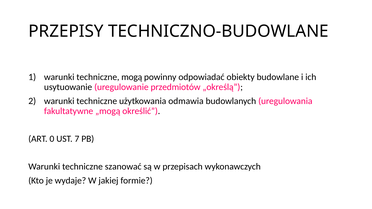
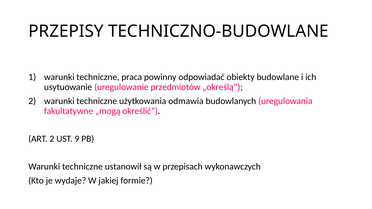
mogą: mogą -> praca (132, 77)
ART 0: 0 -> 2 (52, 139)
7: 7 -> 9 (77, 139)
szanować: szanować -> ustanowił (123, 167)
